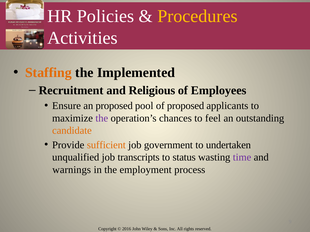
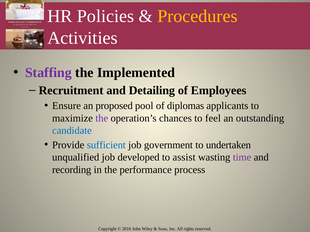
Staffing colour: orange -> purple (48, 73)
Religious: Religious -> Detailing (152, 91)
of proposed: proposed -> diplomas (186, 106)
candidate colour: orange -> blue (72, 131)
sufficient colour: orange -> blue (106, 145)
transcripts: transcripts -> developed (139, 158)
status: status -> assist (184, 158)
warnings: warnings -> recording (72, 170)
employment: employment -> performance (146, 170)
